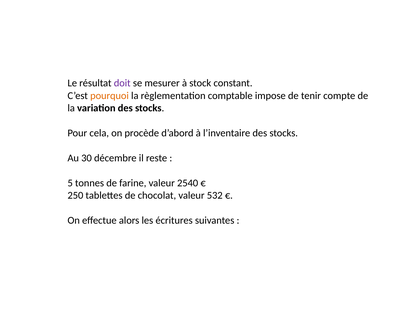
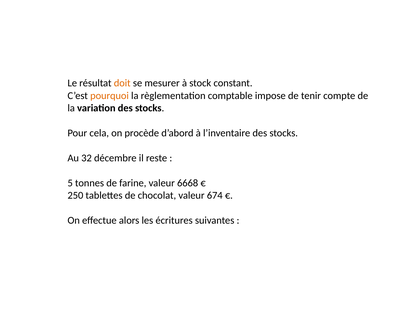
doit colour: purple -> orange (122, 83)
30: 30 -> 32 (87, 158)
2540: 2540 -> 6668 (188, 182)
532: 532 -> 674 (215, 195)
